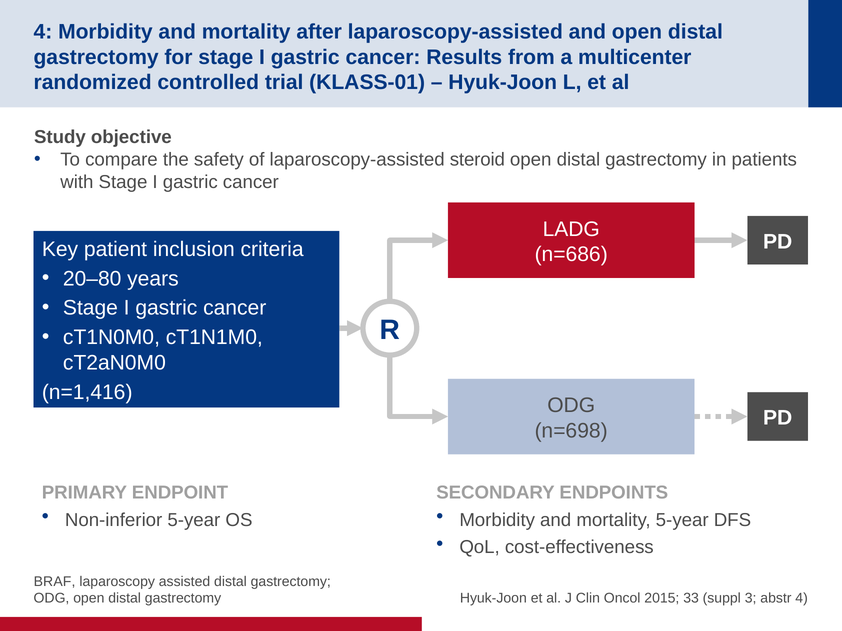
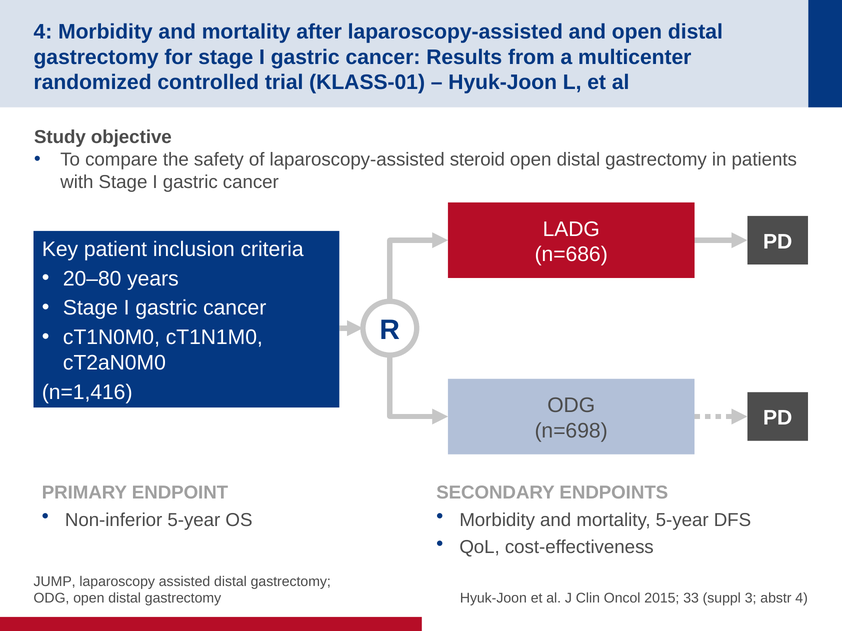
BRAF: BRAF -> JUMP (55, 582)
